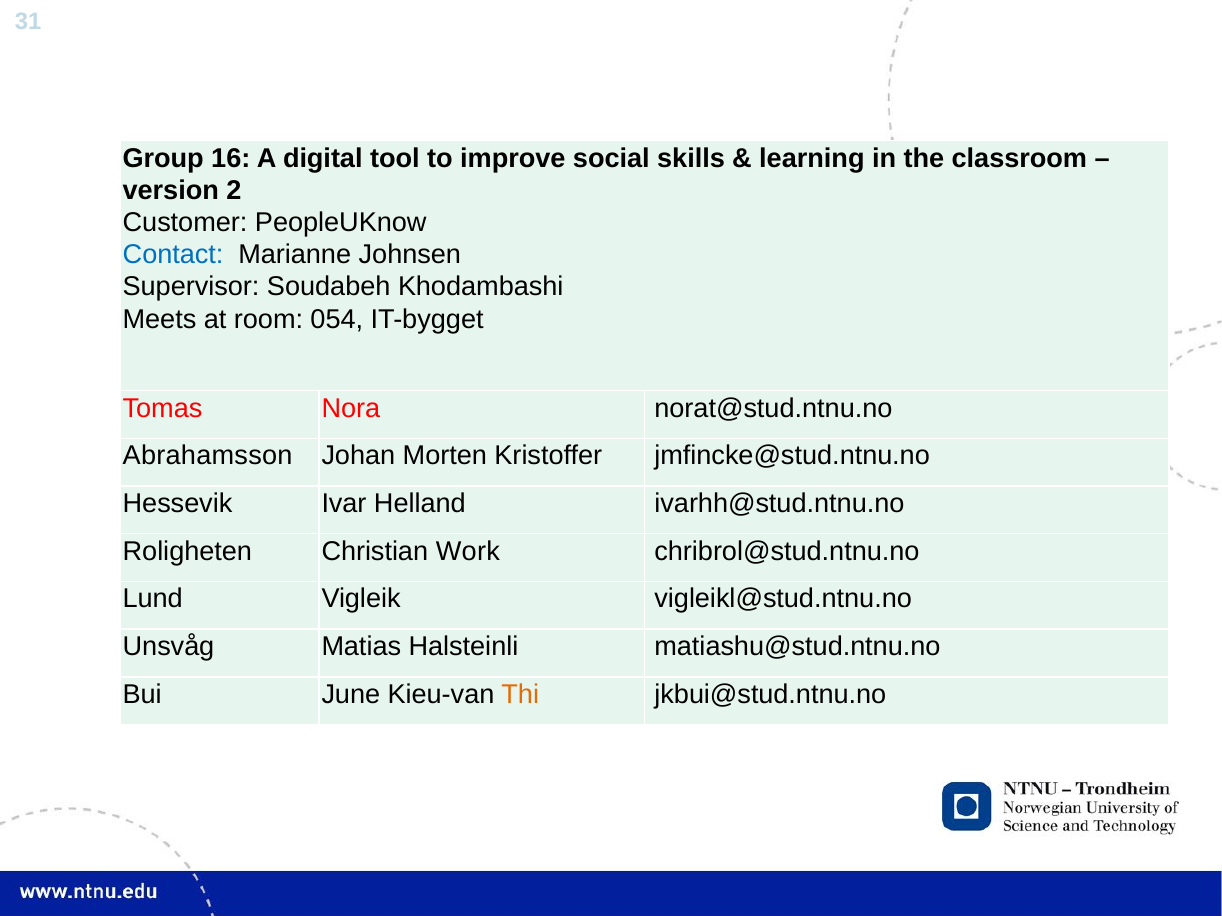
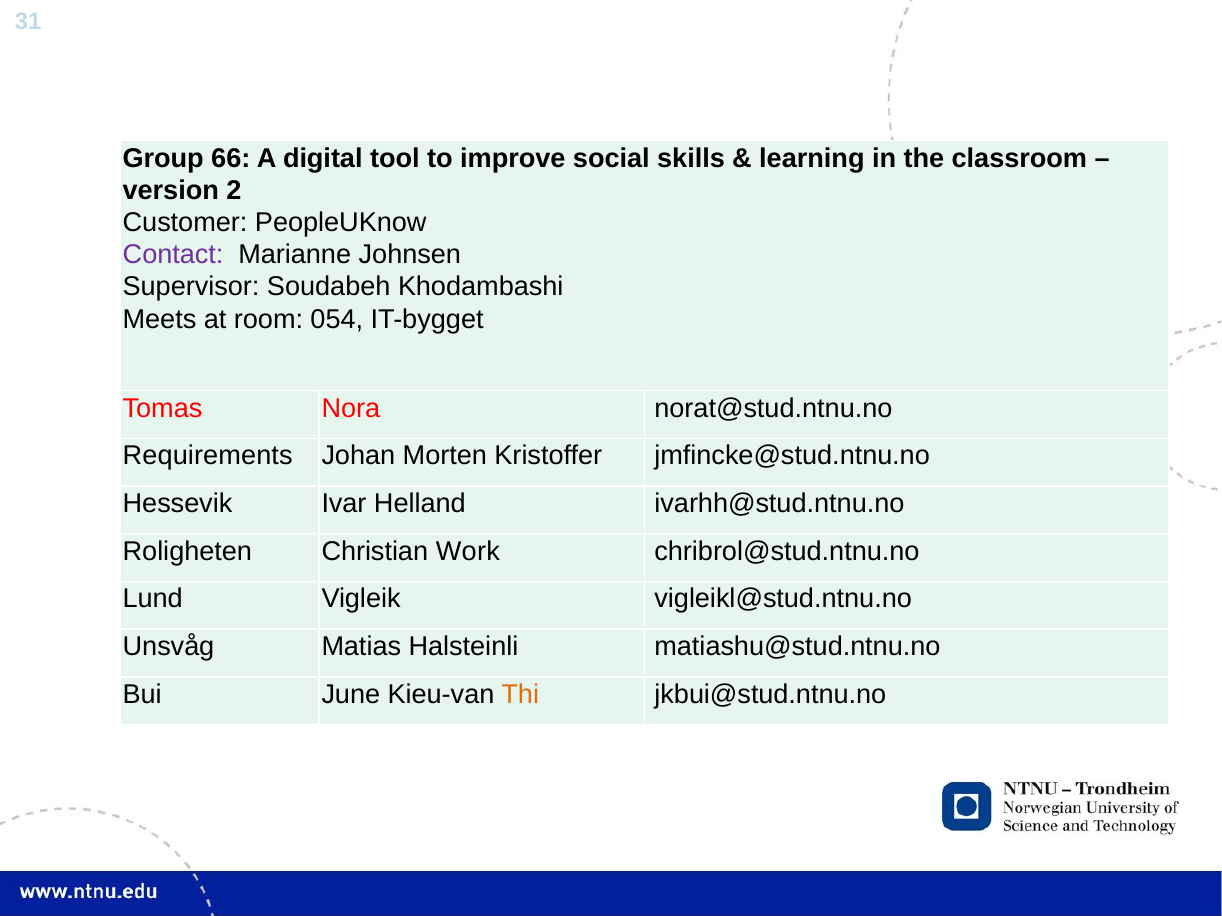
16: 16 -> 66 (231, 158)
Contact colour: blue -> purple (173, 255)
Abrahamsson: Abrahamsson -> Requirements (208, 456)
